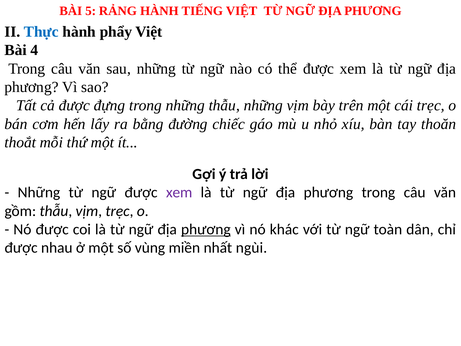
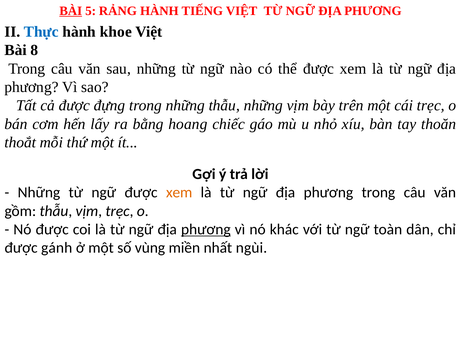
BÀI underline: none -> present (71, 11)
phẩy: phẩy -> khoe (116, 32)
4: 4 -> 8 (34, 50)
đường: đường -> hoang (188, 124)
xem colour: purple -> orange (179, 192)
nhau: nhau -> gánh (57, 248)
